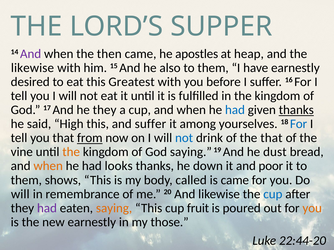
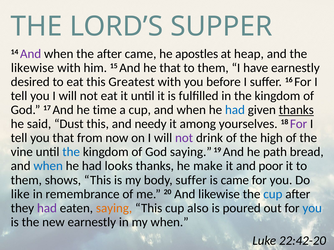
the then: then -> after (109, 54)
he also: also -> that (170, 68)
he they: they -> time (105, 110)
High: High -> Dust (69, 124)
and suffer: suffer -> needy (151, 124)
For colour: blue -> purple (299, 124)
from underline: present -> none (90, 138)
not colour: blue -> purple (184, 138)
the that: that -> high (272, 138)
the colour: orange -> blue (71, 152)
dust: dust -> path (275, 152)
when colour: orange -> blue (48, 166)
down: down -> make (208, 166)
body called: called -> suffer (191, 180)
will: will -> like (20, 194)
fruit: fruit -> also (198, 208)
you colour: orange -> blue (312, 208)
my those: those -> when (170, 222)
22:44-20: 22:44-20 -> 22:42-20 (303, 241)
